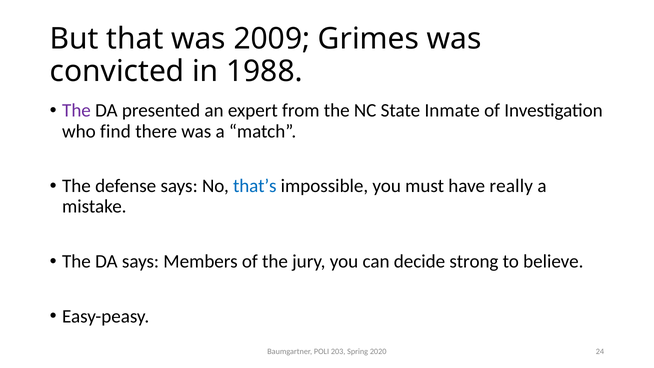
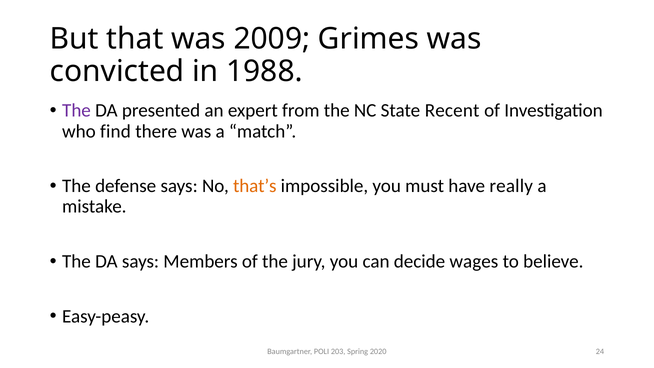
Inmate: Inmate -> Recent (452, 111)
that’s colour: blue -> orange (255, 186)
strong: strong -> wages (474, 261)
